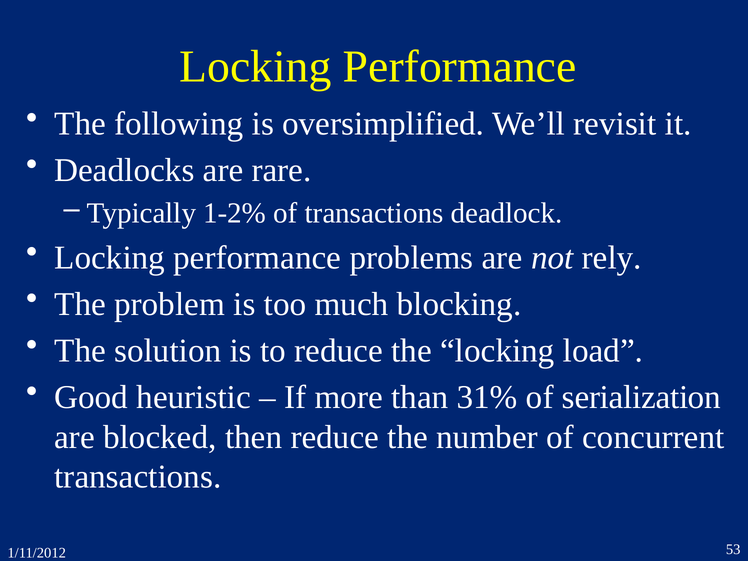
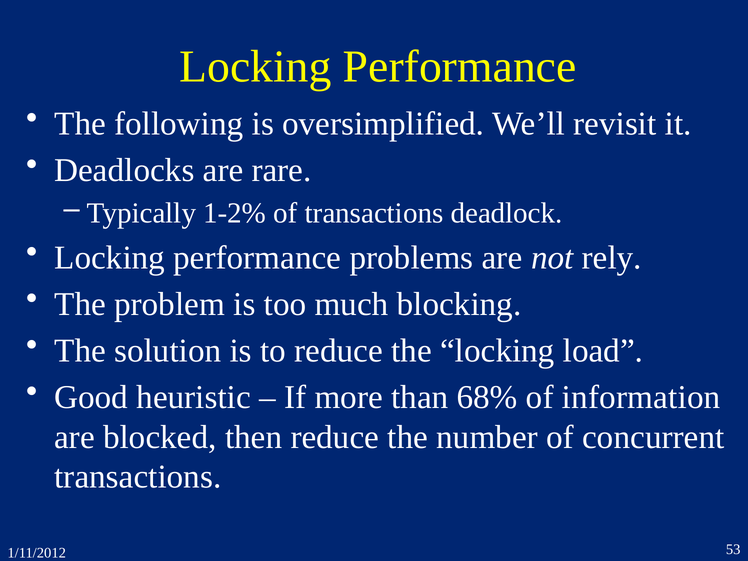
31%: 31% -> 68% (487, 397)
serialization: serialization -> information (641, 397)
